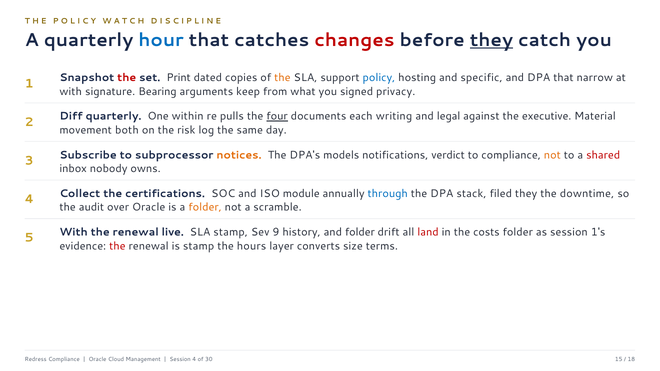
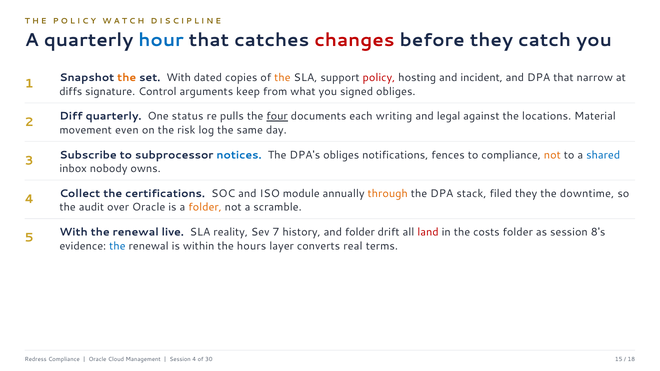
they underline: present -> none (491, 40)
the colour: red -> orange (127, 78)
set Print: Print -> With (179, 78)
policy colour: blue -> red (379, 78)
specific: specific -> incident (482, 78)
with: with -> diffs (71, 92)
Bearing: Bearing -> Control (157, 92)
signed privacy: privacy -> obliges (396, 92)
within: within -> status (188, 116)
executive: executive -> locations (547, 116)
both: both -> even (127, 130)
notices colour: orange -> blue (239, 155)
DPA's models: models -> obliges (341, 155)
verdict: verdict -> fences (448, 155)
shared colour: red -> blue (603, 155)
through colour: blue -> orange (388, 194)
SLA stamp: stamp -> reality (231, 232)
9: 9 -> 7 (276, 232)
1's: 1's -> 8's (598, 232)
the colour: red -> blue (117, 246)
is stamp: stamp -> within (199, 246)
size: size -> real (353, 246)
